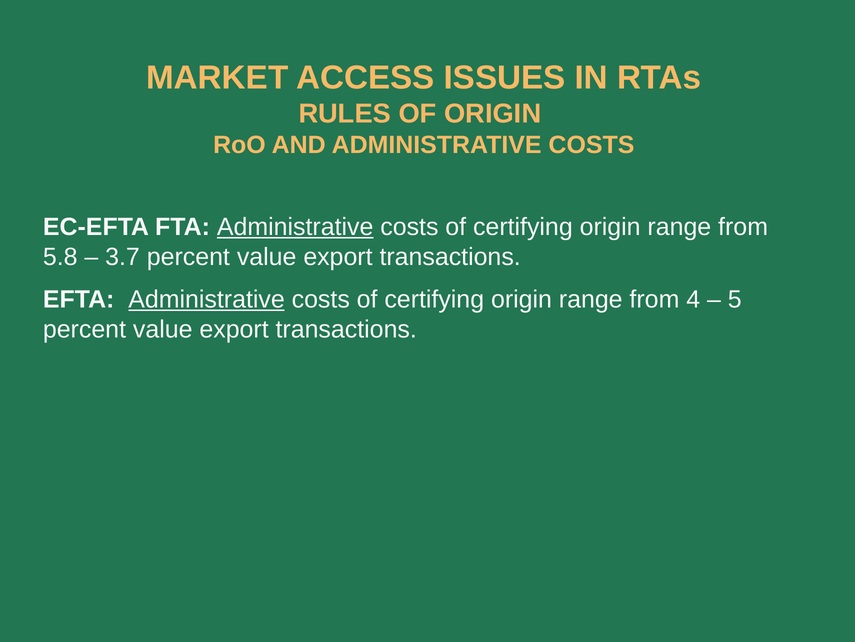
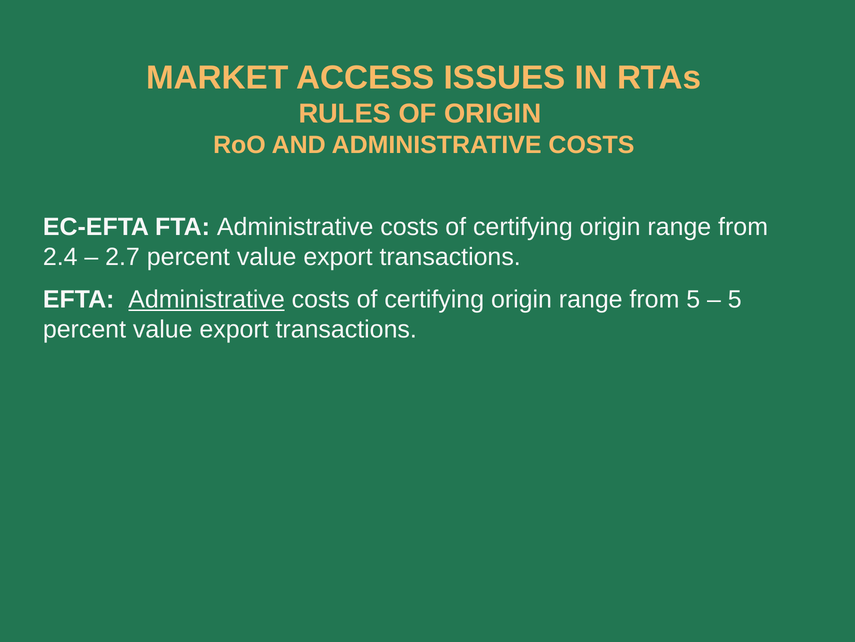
Administrative underline: present -> none (295, 227)
5.8: 5.8 -> 2.4 (60, 257)
3.7: 3.7 -> 2.7 (123, 257)
from 4: 4 -> 5 (693, 299)
